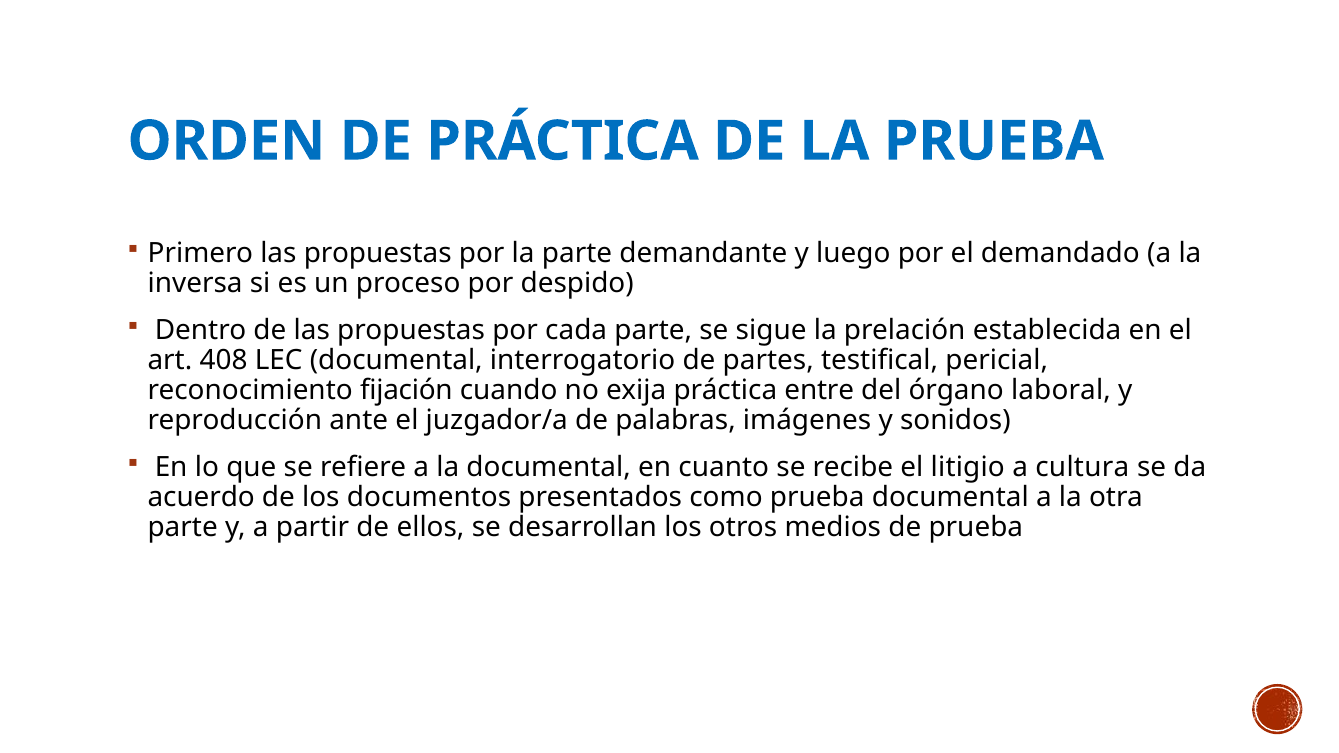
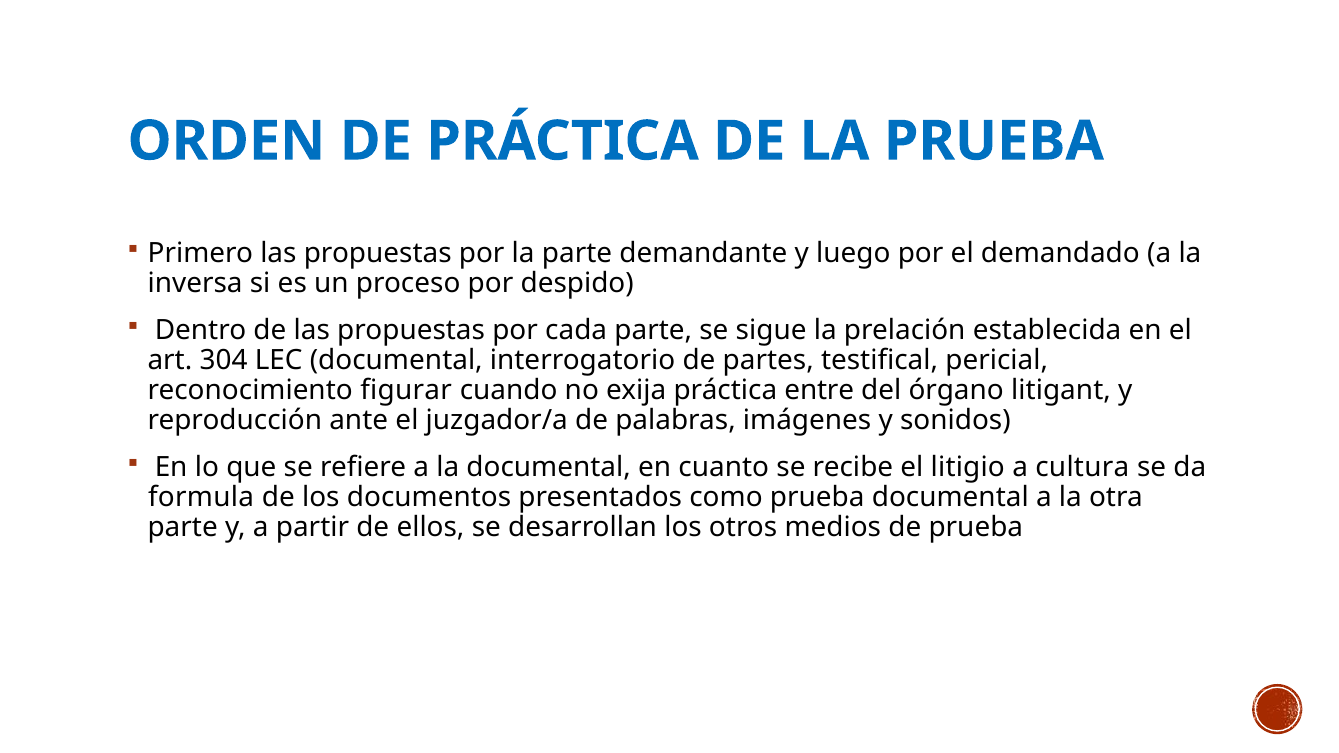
408: 408 -> 304 (224, 360)
fijación: fijación -> figurar (406, 390)
laboral: laboral -> litigant (1061, 390)
acuerdo: acuerdo -> formula (201, 498)
